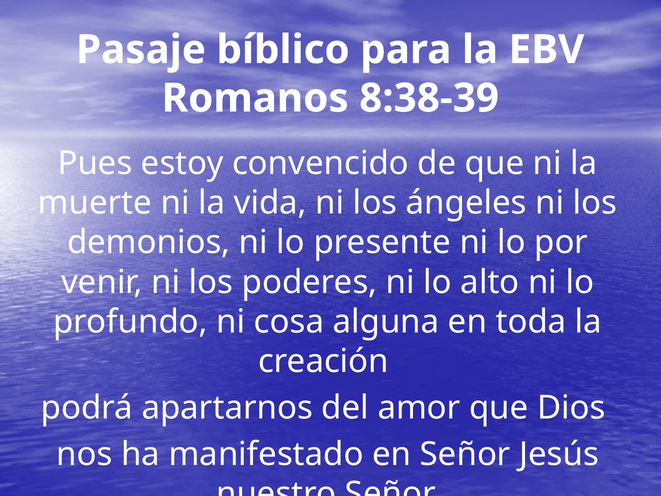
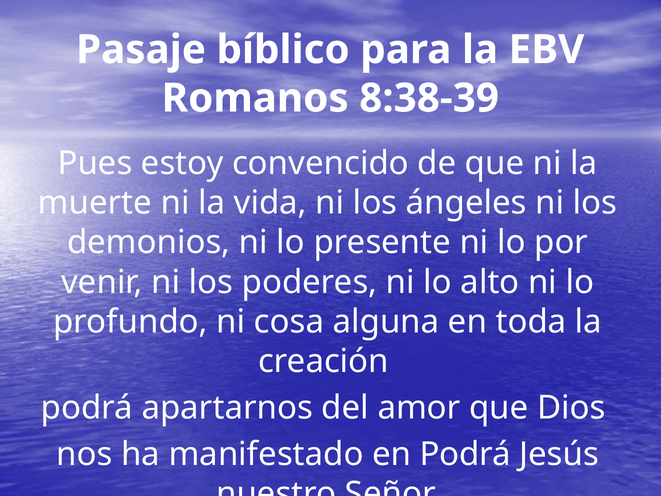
en Señor: Señor -> Podrá (465, 454)
